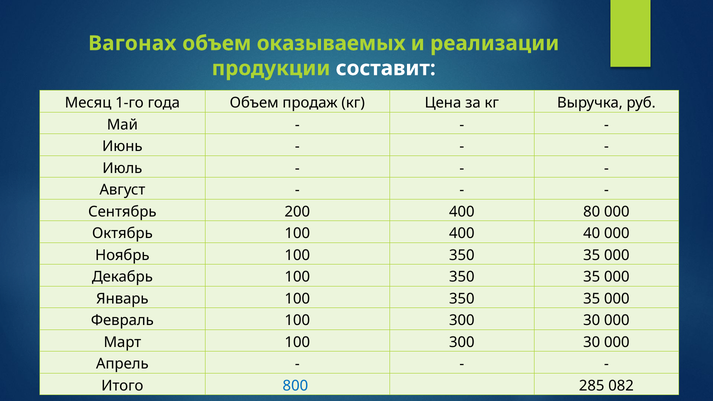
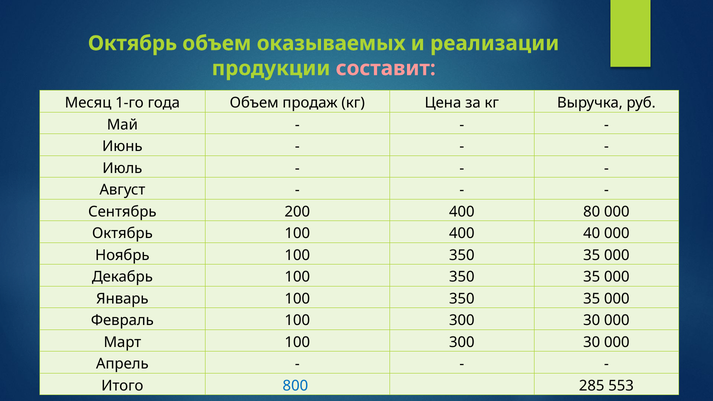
Вагонах: Вагонах -> Октябрь (133, 43)
составит colour: white -> pink (386, 68)
082: 082 -> 553 (621, 386)
